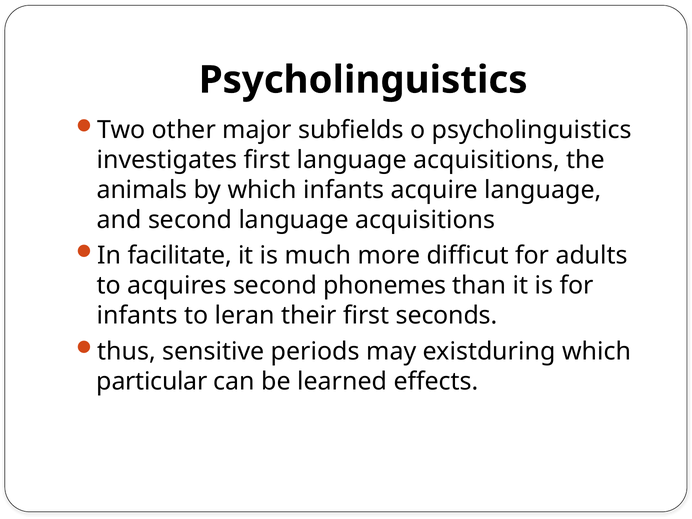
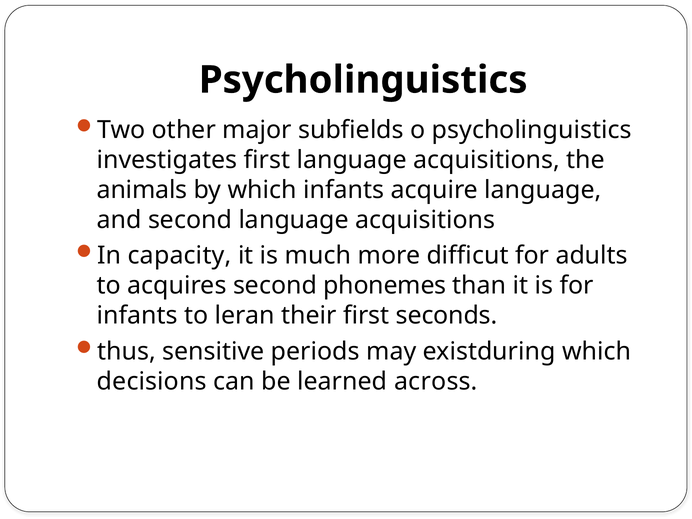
facilitate: facilitate -> capacity (179, 256)
particular: particular -> decisions (152, 381)
effects: effects -> across (436, 381)
